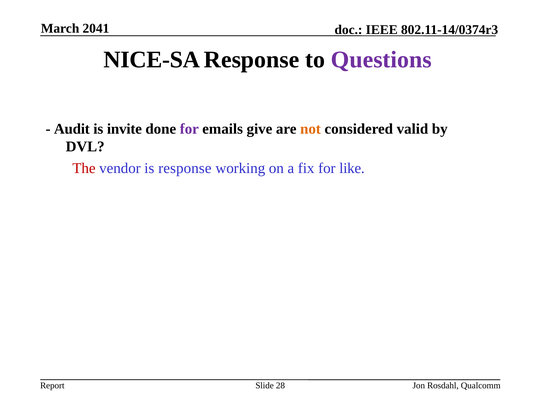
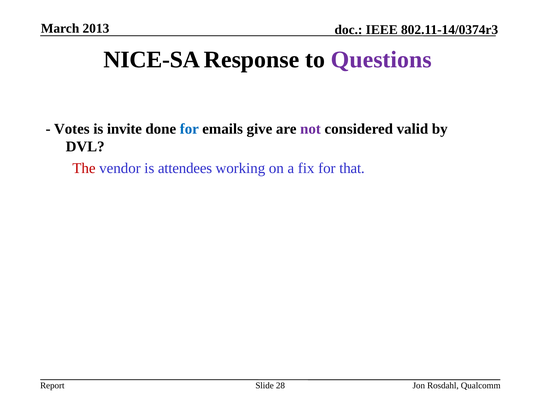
2041: 2041 -> 2013 (96, 28)
Audit: Audit -> Votes (72, 129)
for colour: purple -> blue (189, 129)
not colour: orange -> purple (310, 129)
is response: response -> attendees (185, 168)
like: like -> that (352, 168)
